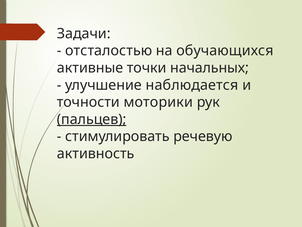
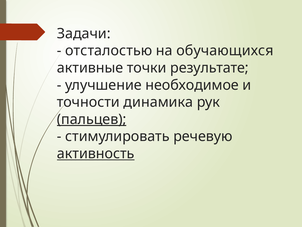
начальных: начальных -> результате (210, 68)
наблюдается: наблюдается -> необходимое (192, 85)
моторики: моторики -> динамика (158, 102)
активность underline: none -> present (96, 153)
